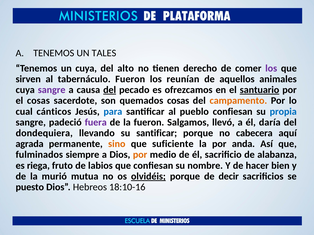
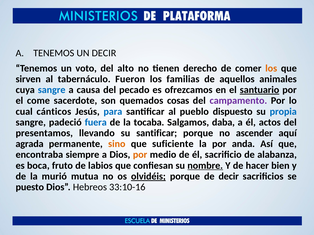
UN TALES: TALES -> DECIR (104, 53)
un cuya: cuya -> voto (86, 68)
los colour: purple -> orange (271, 68)
reunían: reunían -> familias (183, 79)
sangre colour: purple -> blue (52, 90)
del underline: present -> none (110, 90)
el cosas: cosas -> come (38, 101)
campamento colour: orange -> purple (238, 101)
pueblo confiesan: confiesan -> dispuesto (233, 112)
fuera colour: purple -> blue (96, 123)
la fueron: fueron -> tocaba (149, 123)
llevó: llevó -> daba (223, 123)
daría: daría -> actos (270, 123)
dondequiera: dondequiera -> presentamos (44, 133)
cabecera: cabecera -> ascender (254, 133)
fulminados: fulminados -> encontraba (39, 155)
riega: riega -> boca (38, 166)
nombre underline: none -> present (205, 166)
18:10-16: 18:10-16 -> 33:10-16 (127, 188)
